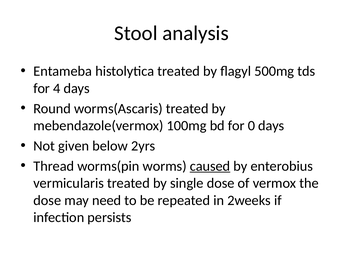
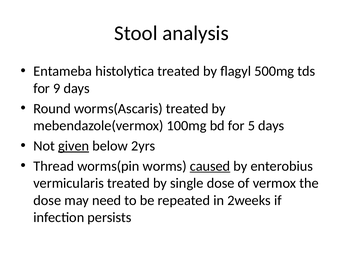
4: 4 -> 9 (57, 88)
0: 0 -> 5 (251, 126)
given underline: none -> present (74, 146)
